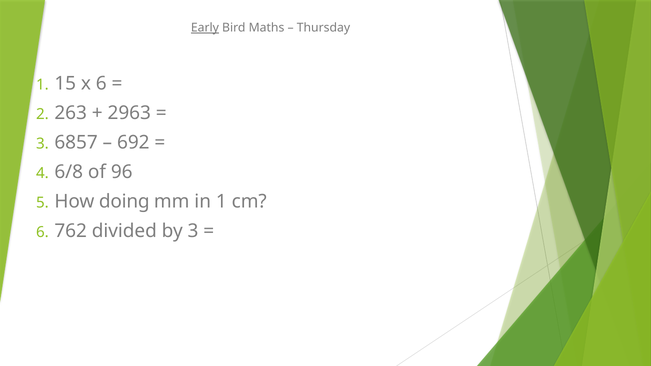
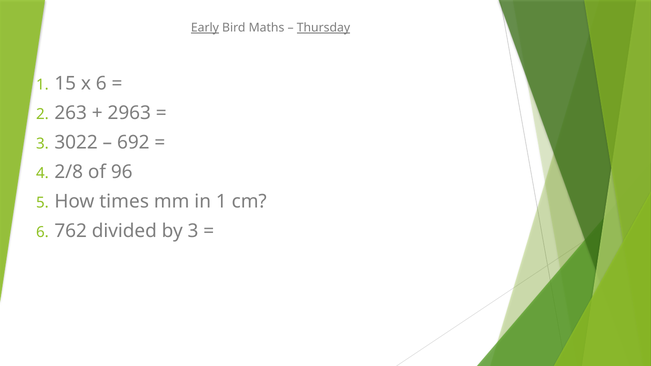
Thursday underline: none -> present (323, 28)
6857: 6857 -> 3022 (76, 143)
6/8: 6/8 -> 2/8 (69, 172)
doing: doing -> times (124, 202)
